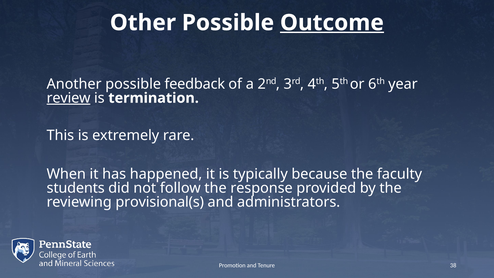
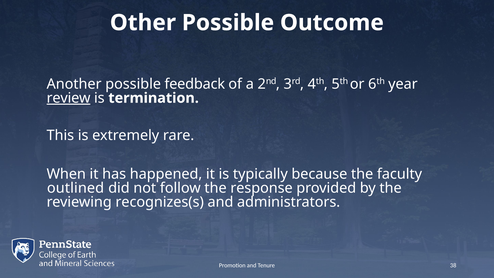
Outcome underline: present -> none (332, 23)
students: students -> outlined (76, 188)
provisional(s: provisional(s -> recognizes(s (160, 202)
